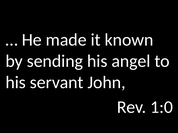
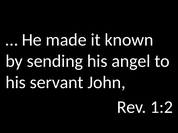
1:0: 1:0 -> 1:2 (162, 108)
